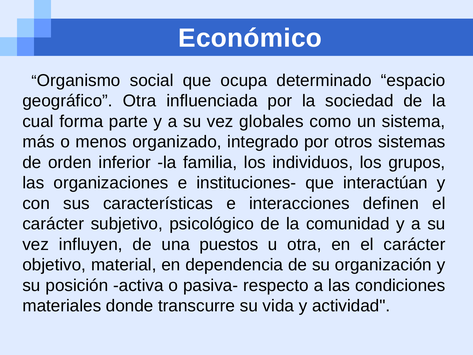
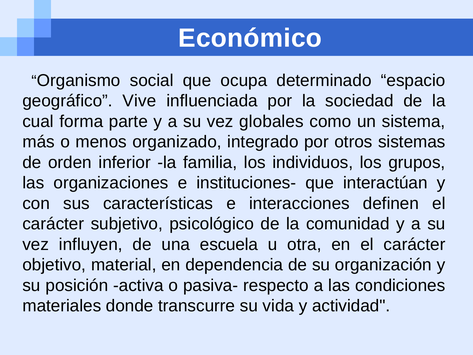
geográfico Otra: Otra -> Vive (140, 101)
puestos: puestos -> escuela (229, 244)
